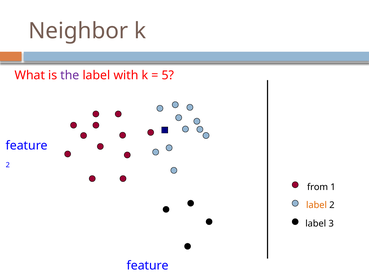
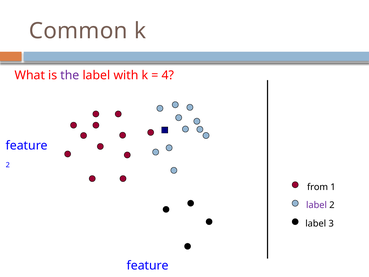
Neighbor: Neighbor -> Common (78, 31)
5: 5 -> 4 (168, 75)
label colour: orange -> purple (316, 205)
